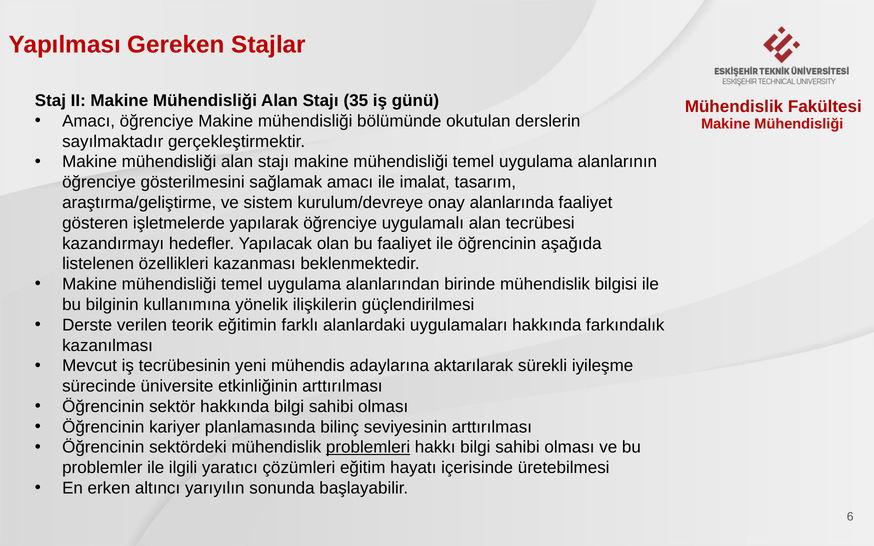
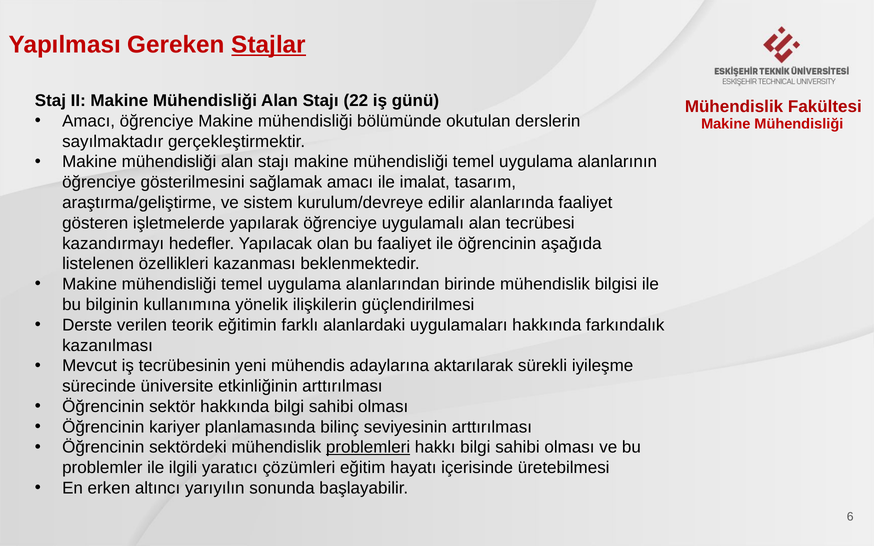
Stajlar underline: none -> present (269, 45)
35: 35 -> 22 (356, 101)
onay: onay -> edilir (446, 203)
